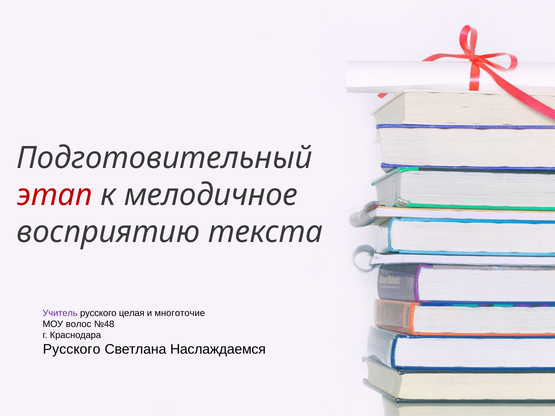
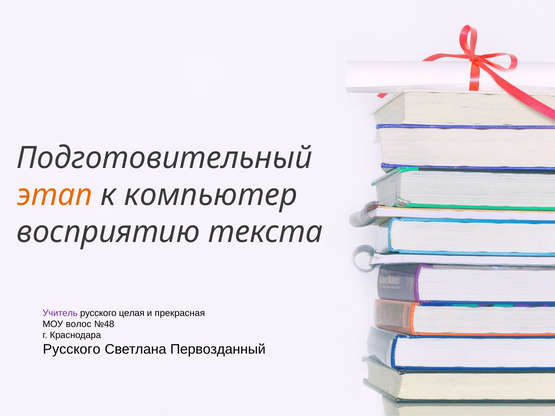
этап colour: red -> orange (55, 195)
мелодичное: мелодичное -> компьютер (211, 195)
многоточие: многоточие -> прекрасная (180, 313)
Наслаждаемся: Наслаждаемся -> Первозданный (218, 350)
